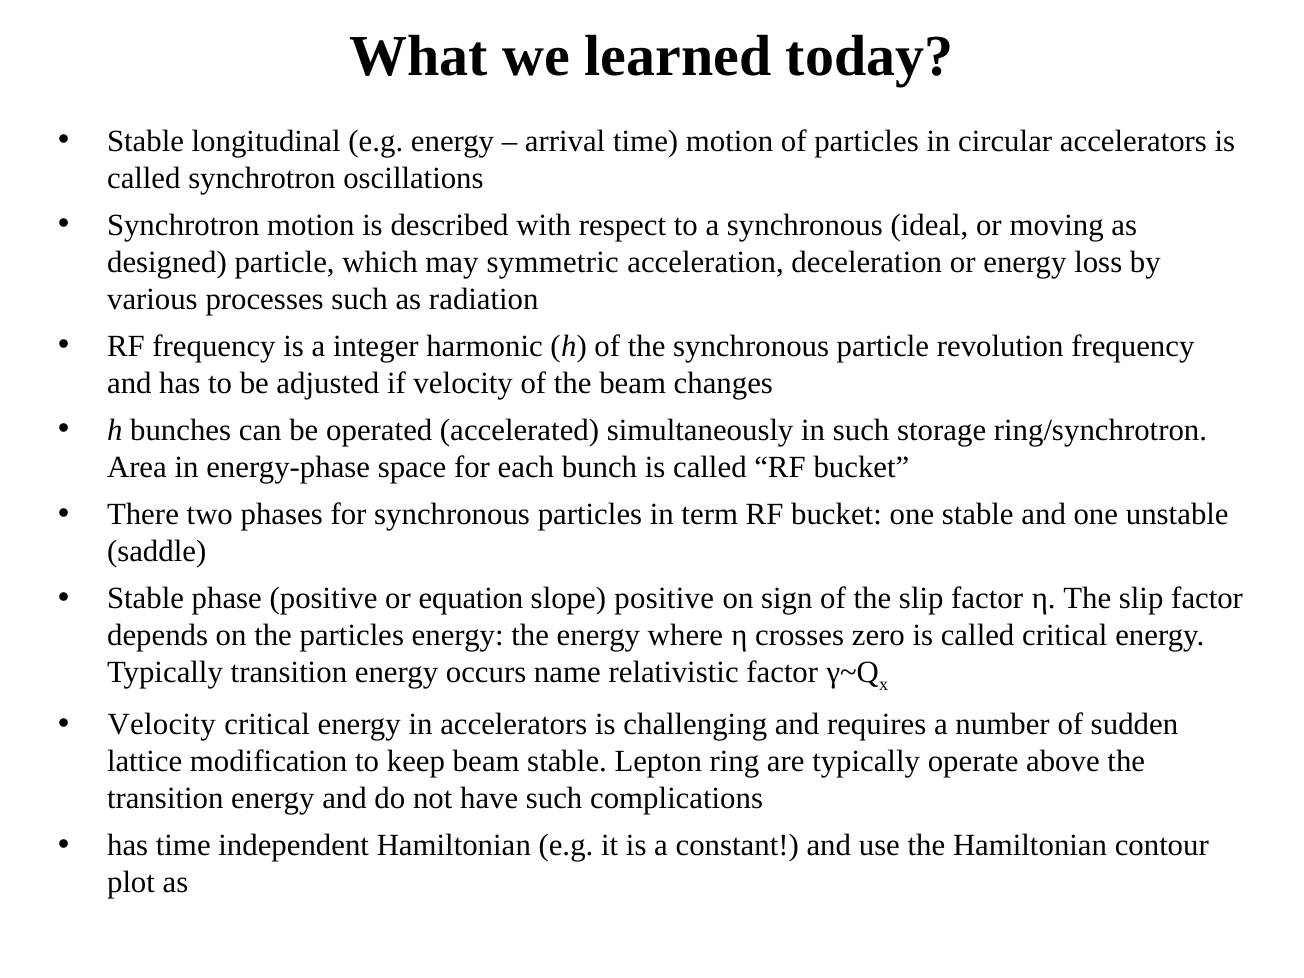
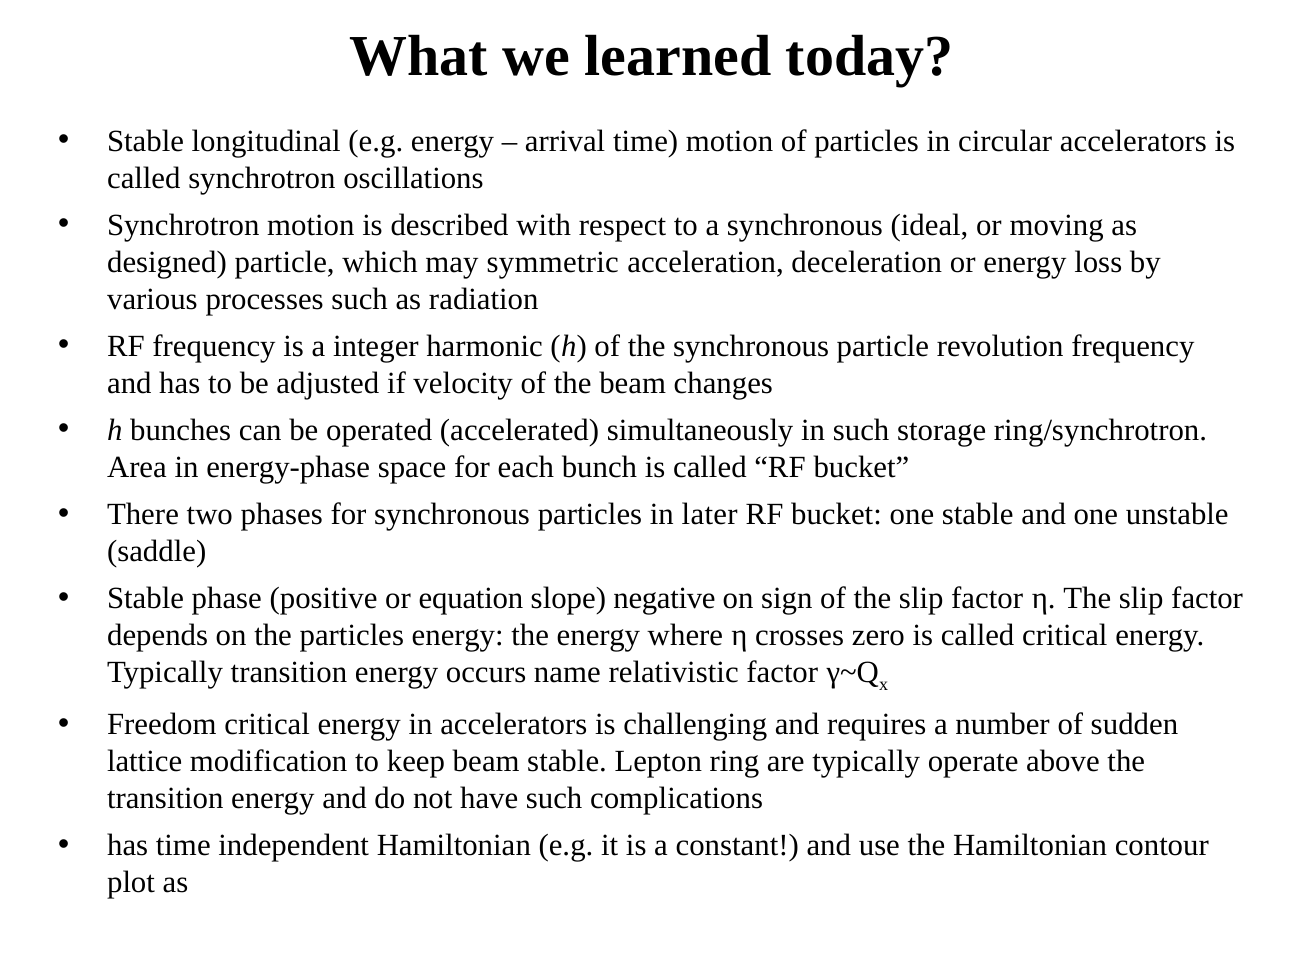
term: term -> later (710, 514)
slope positive: positive -> negative (664, 598)
Velocity: Velocity -> Freedom (162, 725)
